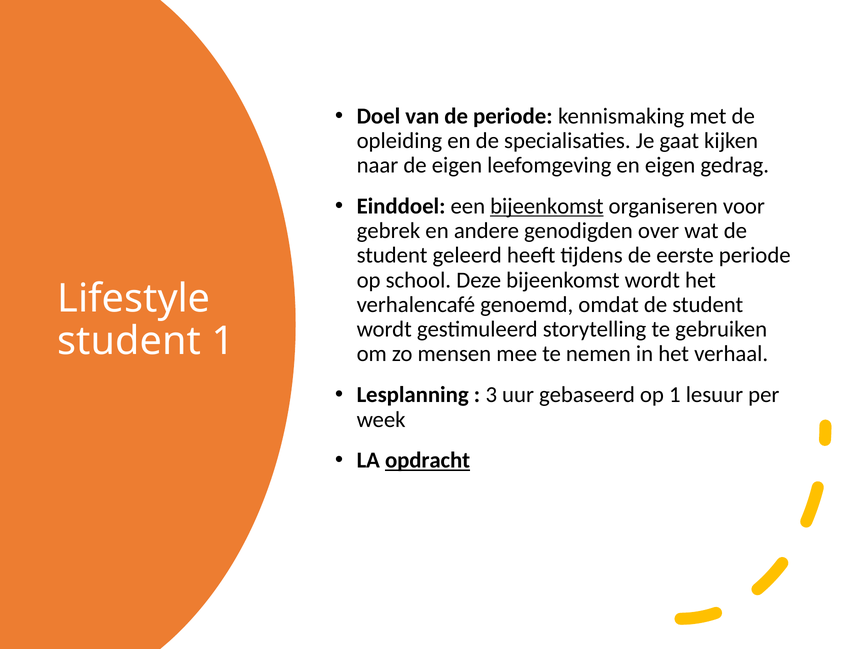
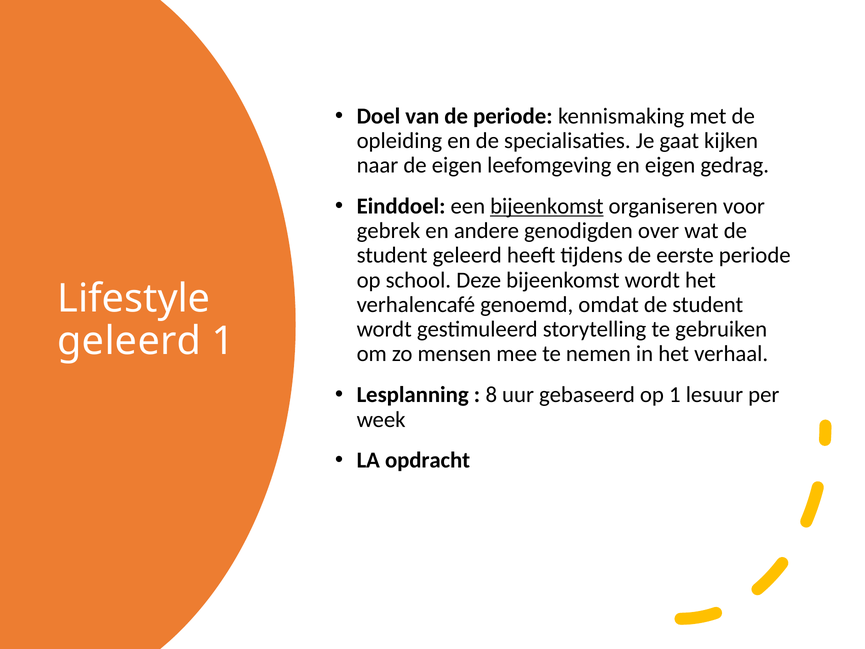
student: student -> geleerd (129, 341)
3: 3 -> 8 (491, 395)
opdracht underline: present -> none (428, 460)
